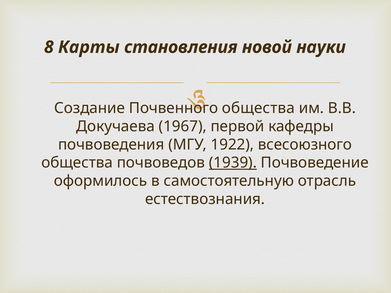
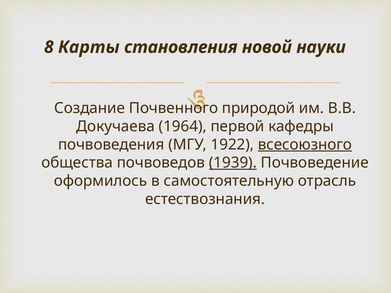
общества: общества -> природой (258, 108)
1967: 1967 -> 1964 (183, 126)
всесоюзного underline: none -> present (305, 145)
